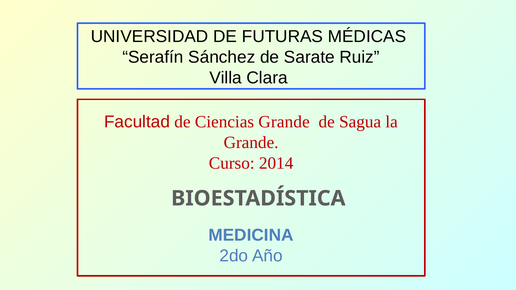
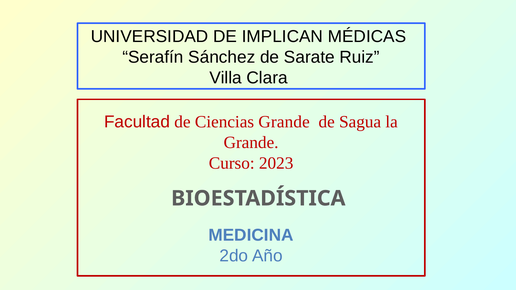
FUTURAS: FUTURAS -> IMPLICAN (282, 37)
2014: 2014 -> 2023 (276, 163)
